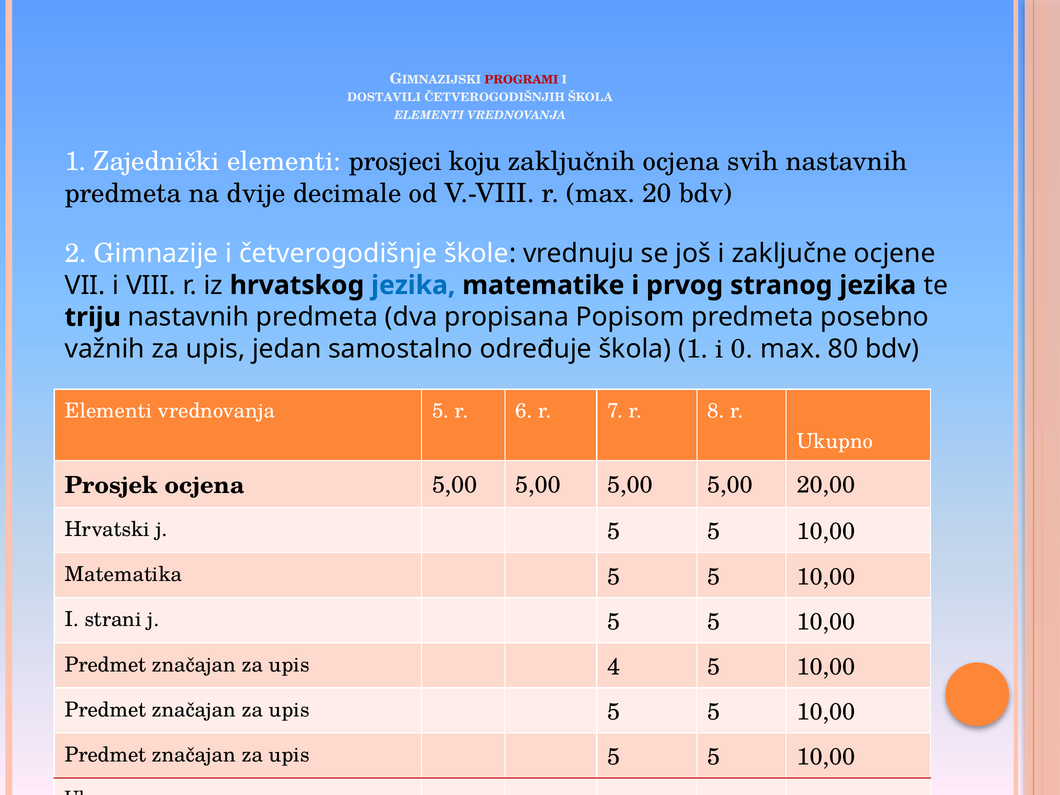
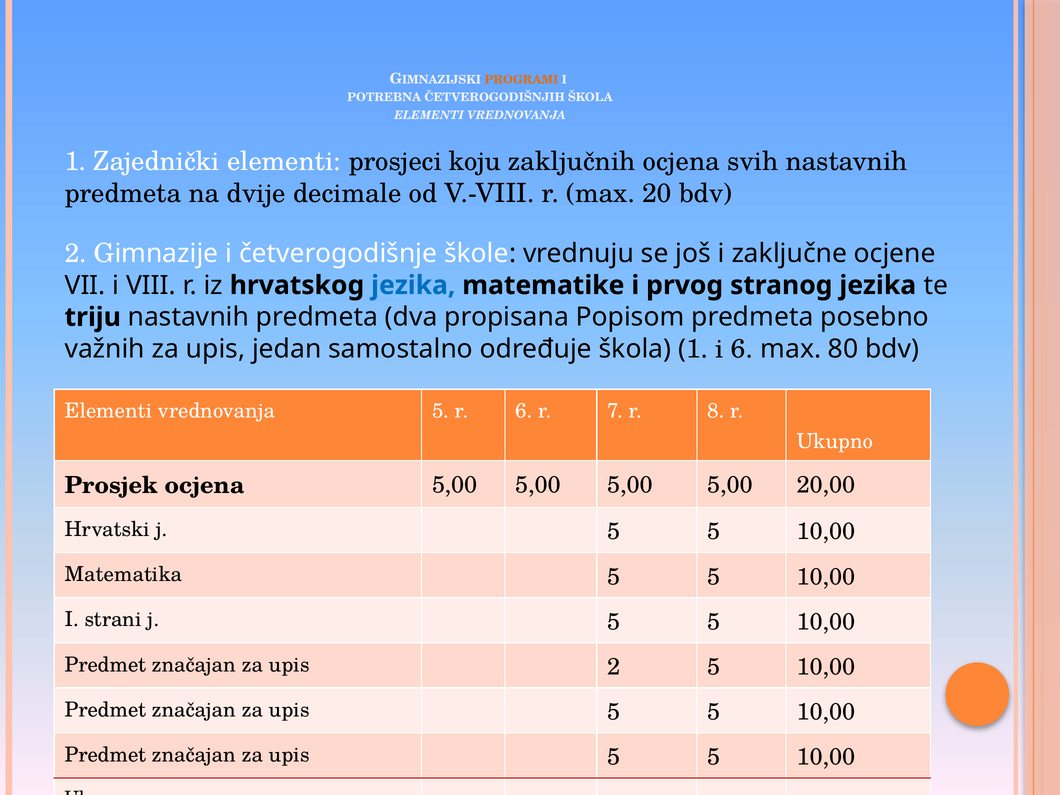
PROGRAMI colour: red -> orange (521, 80)
DOSTAVILI: DOSTAVILI -> POTREBNA (384, 97)
i 0: 0 -> 6 (742, 349)
upis 4: 4 -> 2 (614, 667)
